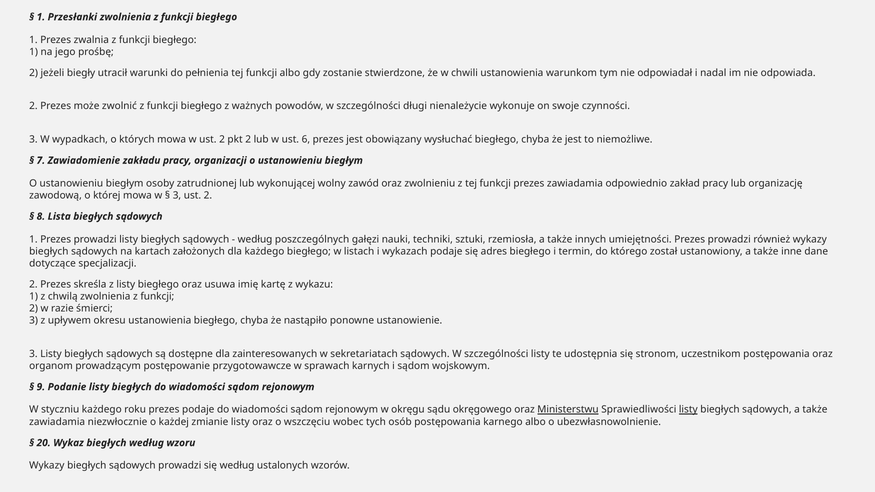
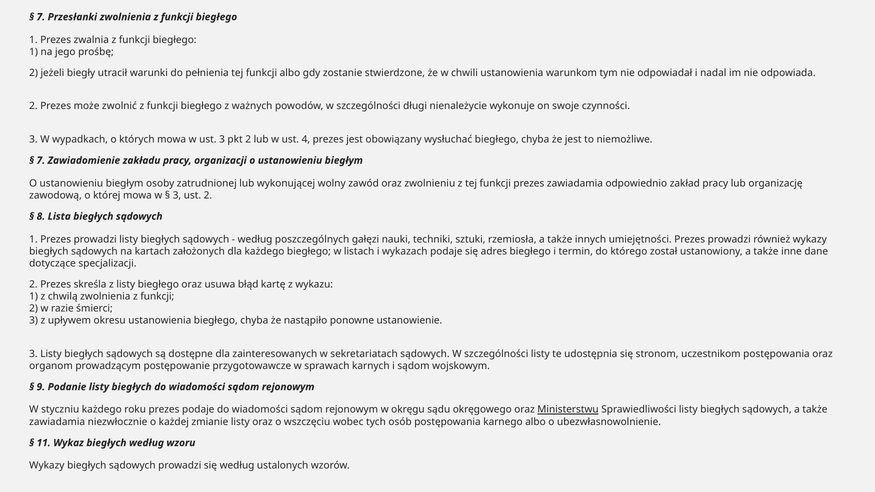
1: 1 -> 7 (41, 17)
w ust 2: 2 -> 3 (222, 139)
6: 6 -> 4 (306, 139)
imię: imię -> błąd (248, 285)
listy underline: present -> none (688, 410)
20: 20 -> 11 (44, 443)
